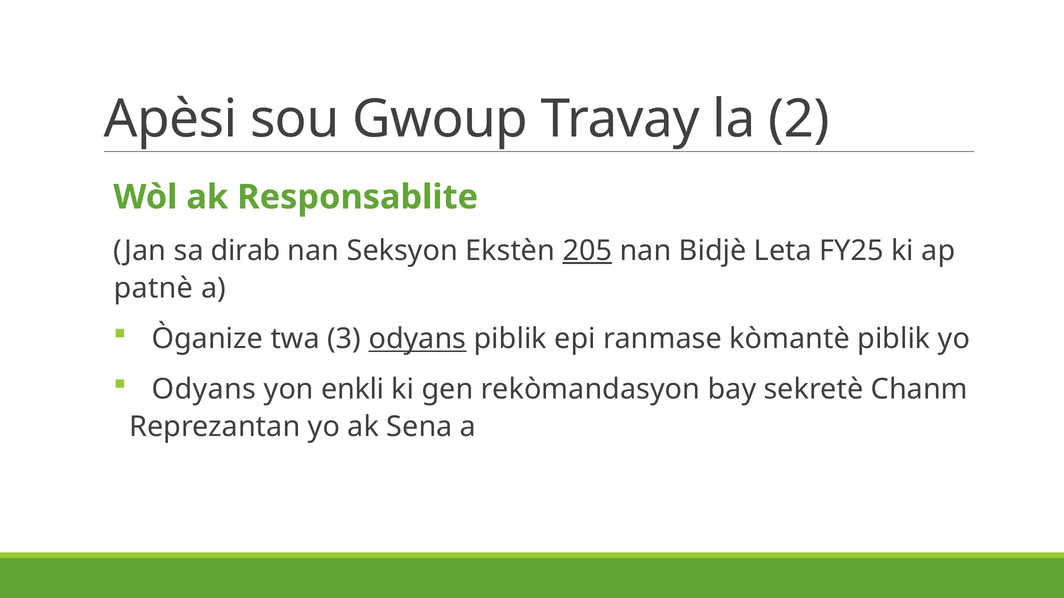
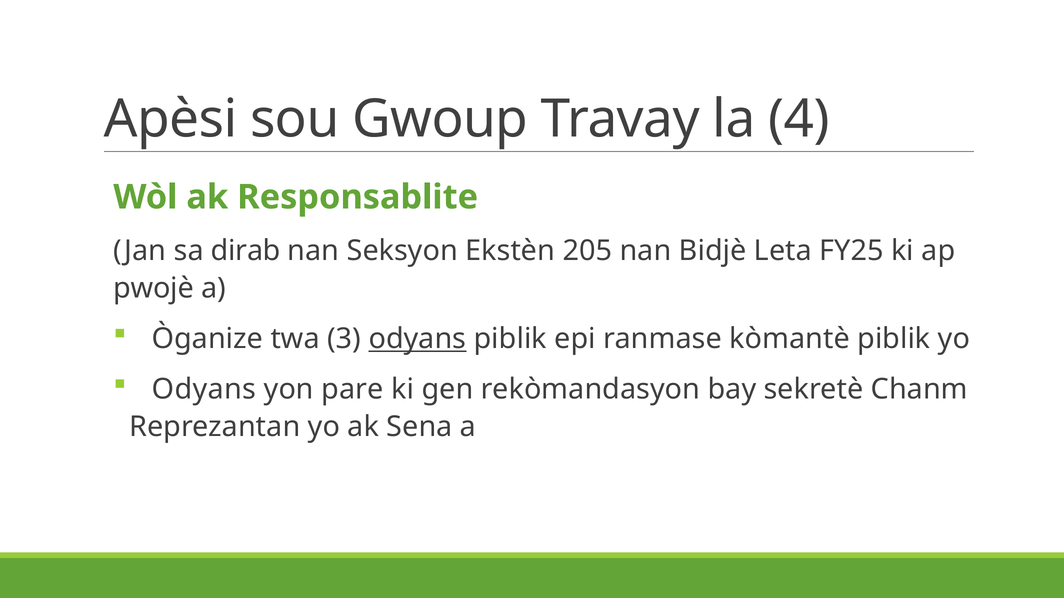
2: 2 -> 4 (799, 119)
205 underline: present -> none (587, 251)
patnè: patnè -> pwojè (154, 288)
enkli: enkli -> pare (353, 390)
